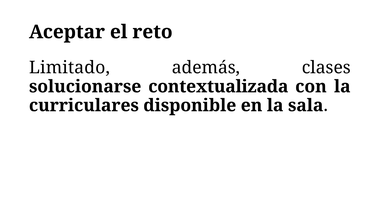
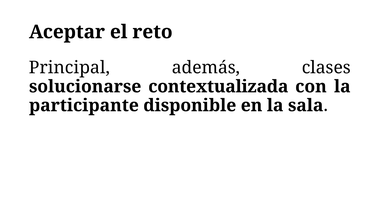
Limitado: Limitado -> Principal (69, 68)
curriculares: curriculares -> participante (84, 105)
